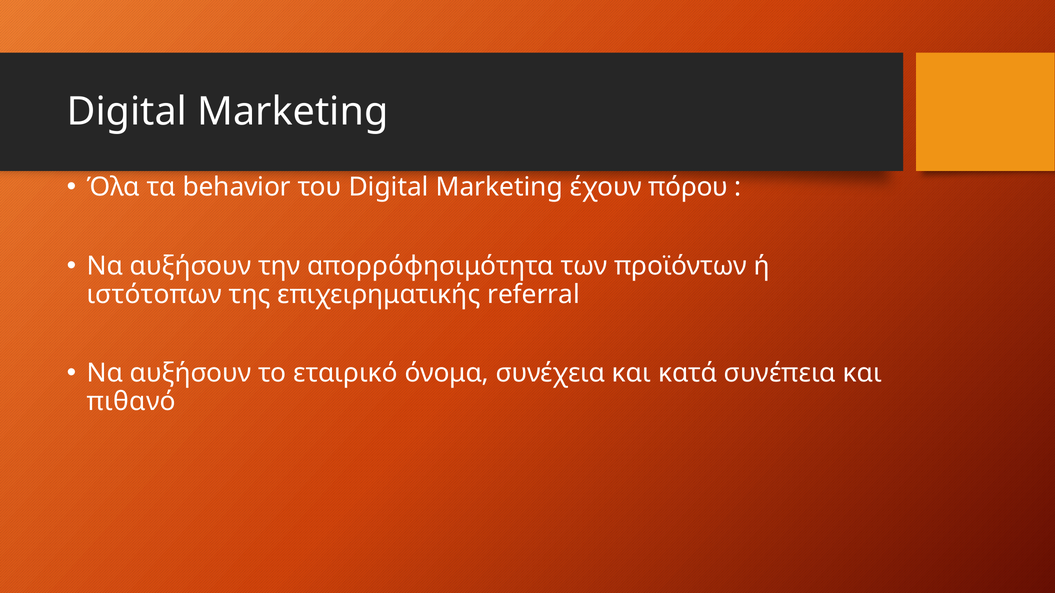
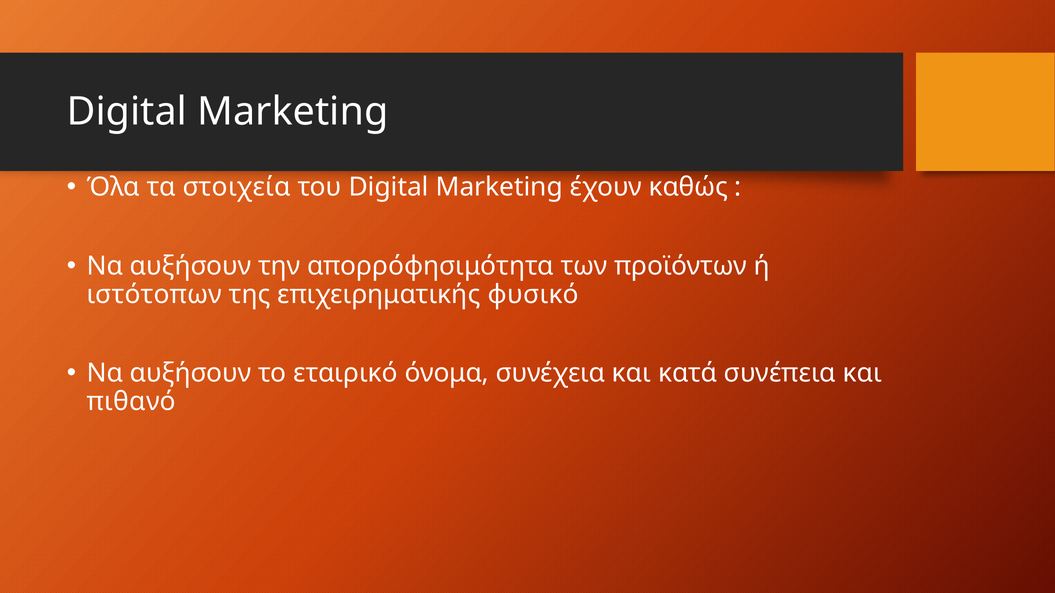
behavior: behavior -> στοιχεία (237, 187)
πόρου: πόρου -> καθώς (688, 187)
referral: referral -> φυσικό (533, 295)
